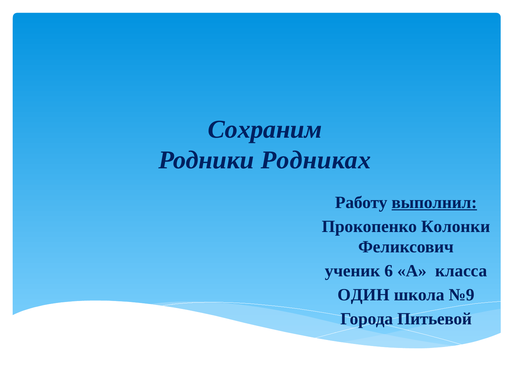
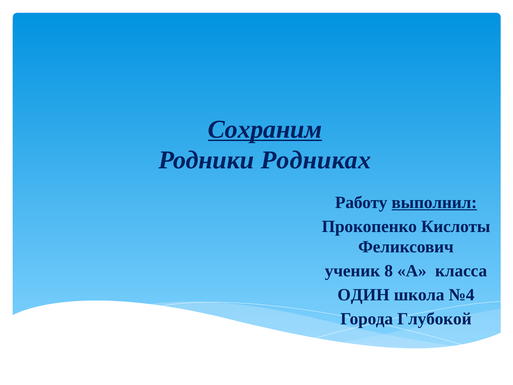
Сохраним underline: none -> present (265, 129)
Колонки: Колонки -> Кислоты (456, 226)
6: 6 -> 8 (389, 271)
№9: №9 -> №4 (462, 295)
Питьевой: Питьевой -> Глубокой (434, 319)
